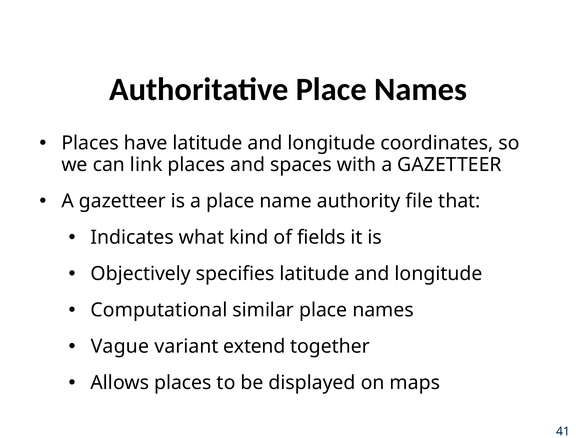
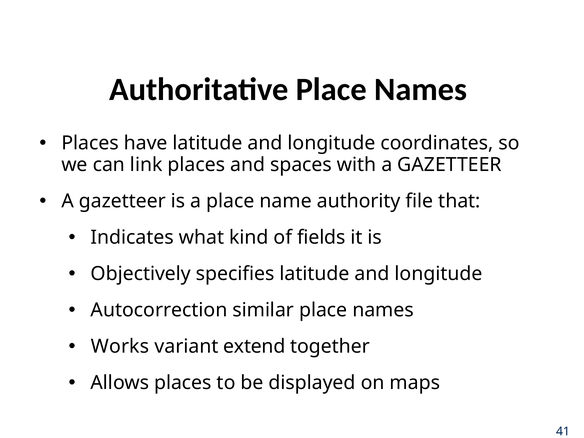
Computational: Computational -> Autocorrection (159, 310)
Vague: Vague -> Works (120, 346)
